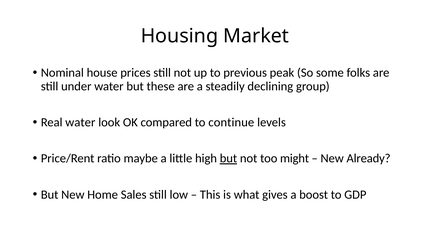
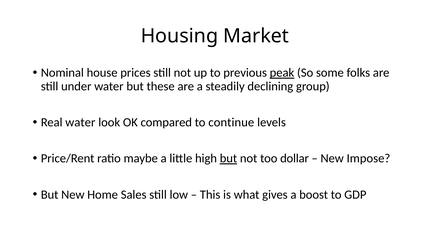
peak underline: none -> present (282, 73)
might: might -> dollar (295, 158)
Already: Already -> Impose (368, 158)
